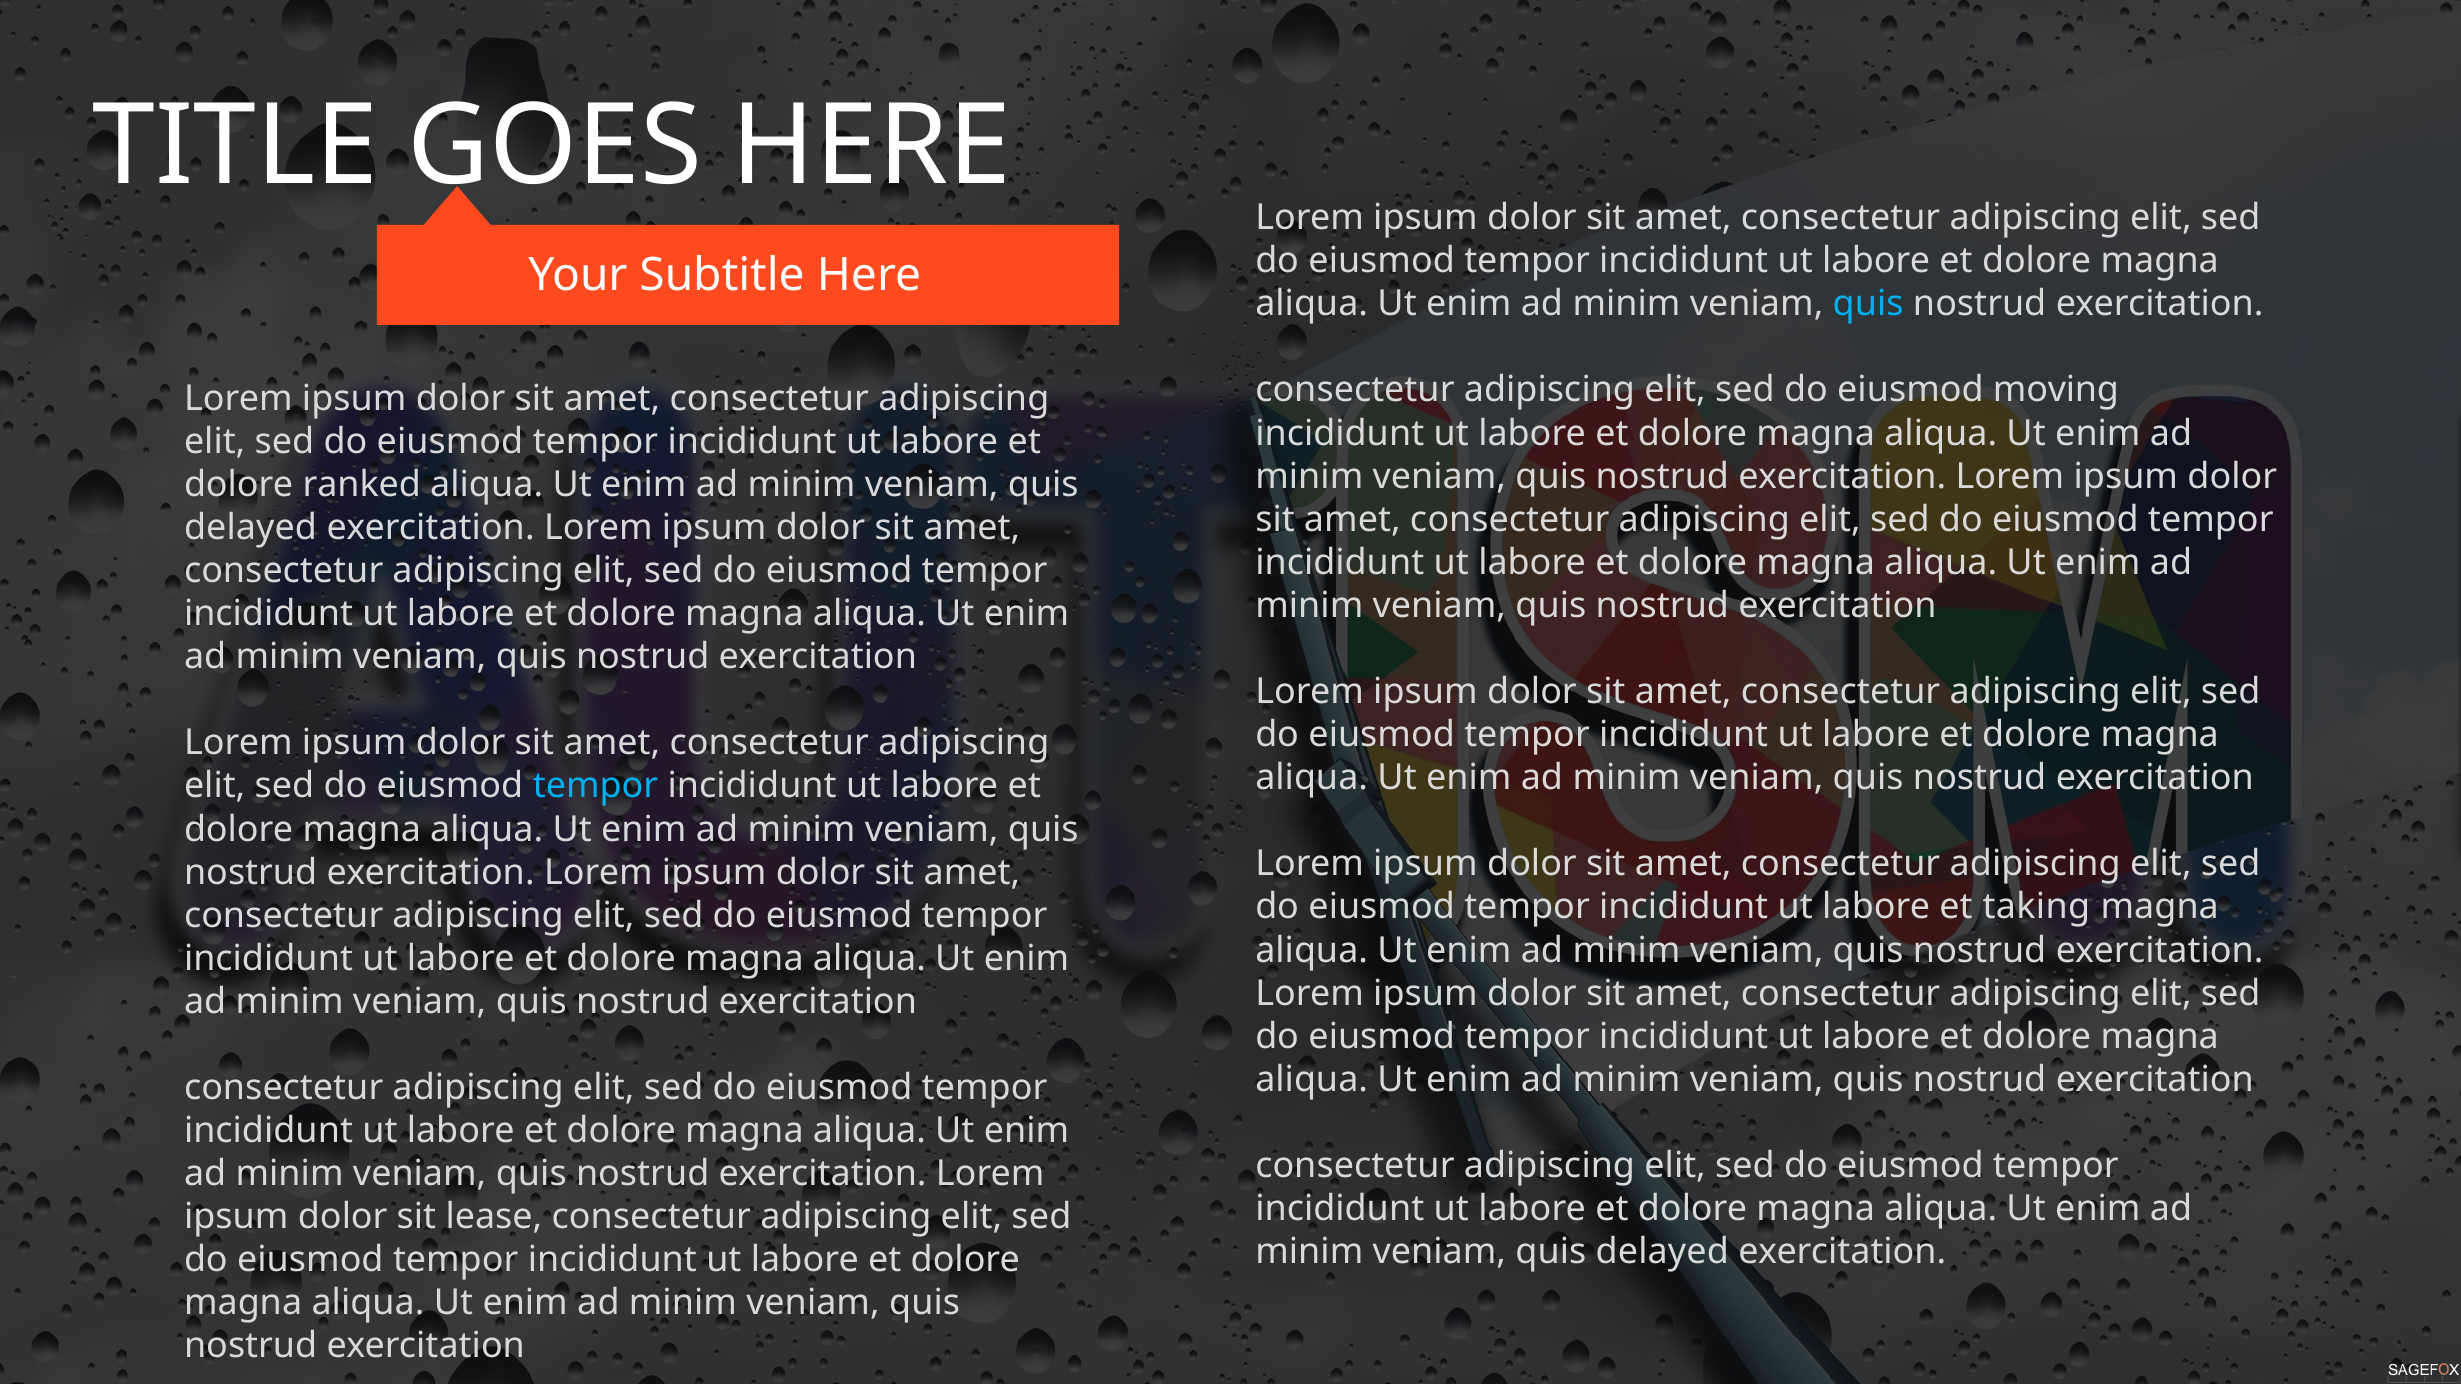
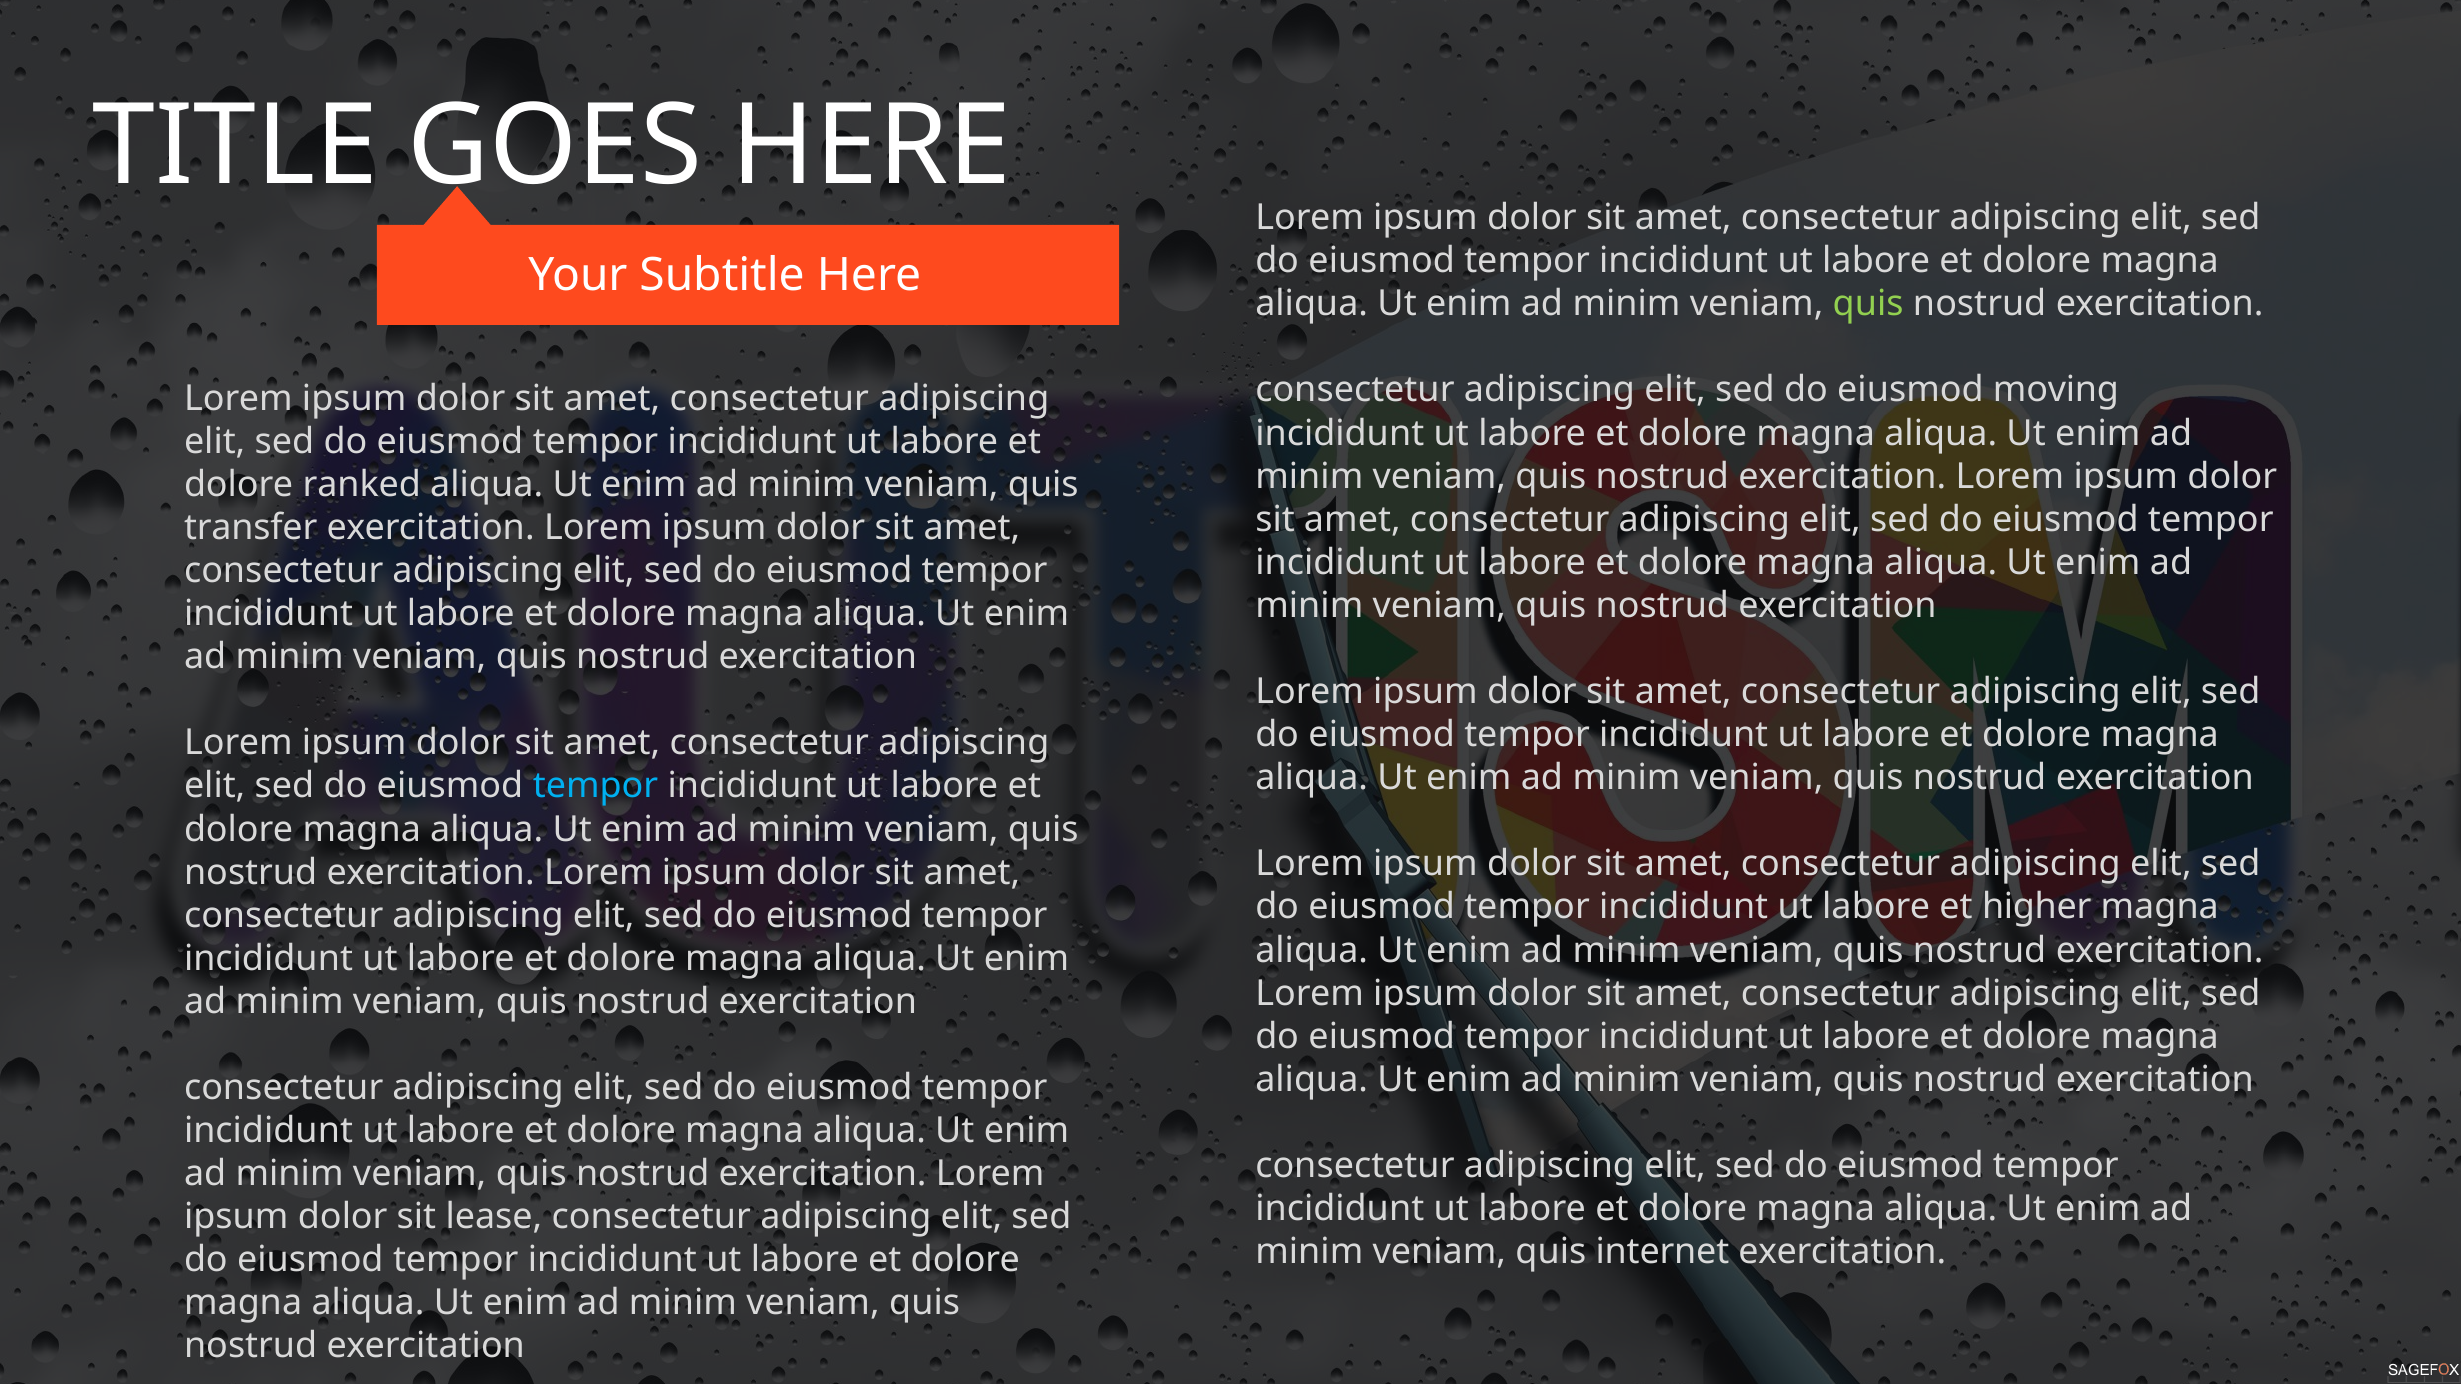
quis colour: light blue -> light green (1868, 304)
delayed: delayed -> transfer (251, 528)
taking: taking -> higher (2037, 907)
delayed: delayed -> internet (1662, 1252)
